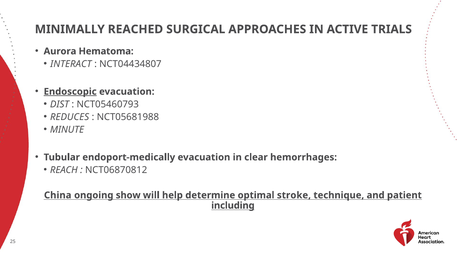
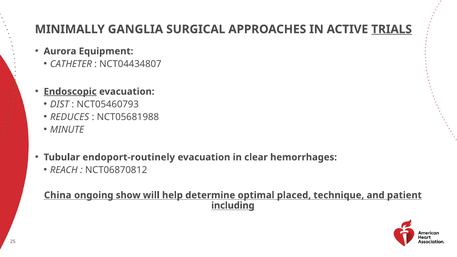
REACHED: REACHED -> GANGLIA (135, 29)
TRIALS underline: none -> present (392, 29)
Hematoma: Hematoma -> Equipment (106, 51)
INTERACT: INTERACT -> CATHETER (71, 64)
endoport-medically: endoport-medically -> endoport-routinely (129, 157)
stroke: stroke -> placed (294, 195)
